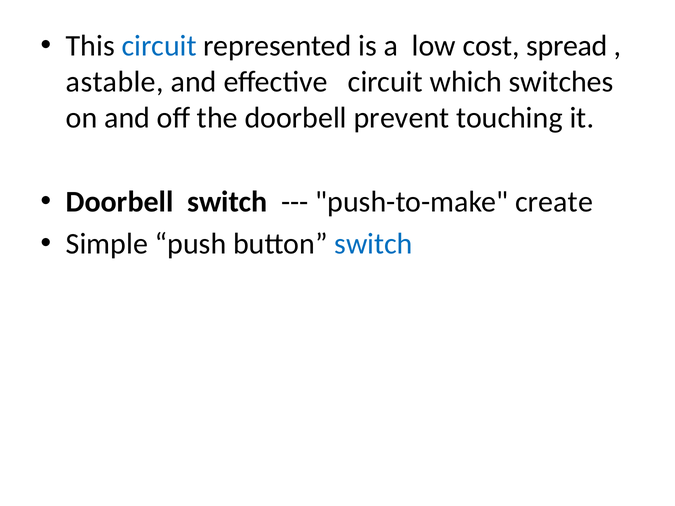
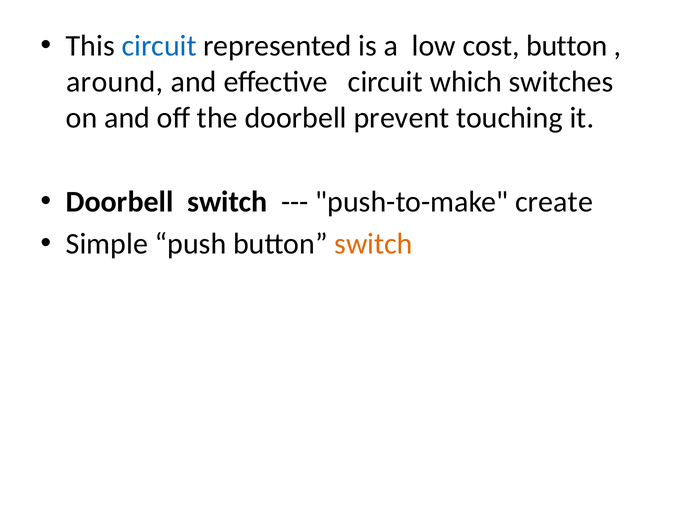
cost spread: spread -> button (567, 46)
astable: astable -> around (115, 82)
switch colour: blue -> orange (373, 244)
